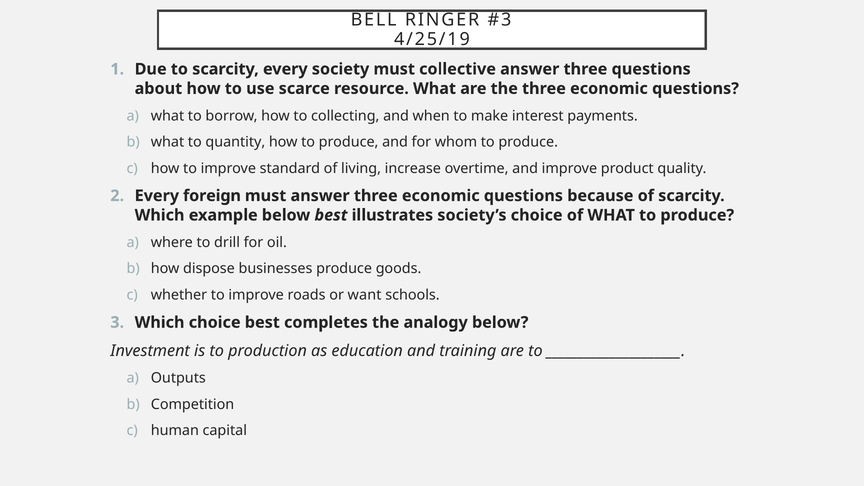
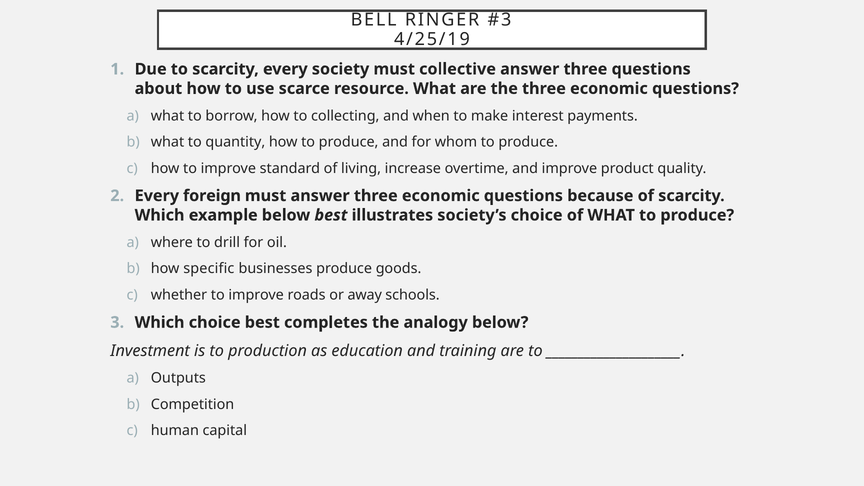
dispose: dispose -> specific (209, 269)
want: want -> away (365, 295)
